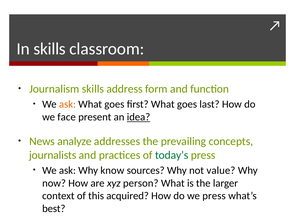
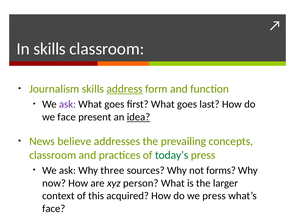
address underline: none -> present (125, 89)
ask colour: orange -> purple (67, 104)
analyze: analyze -> believe (74, 141)
journalists: journalists -> classroom (53, 155)
know: know -> three (112, 171)
value: value -> forms (221, 171)
best: best -> face (54, 209)
